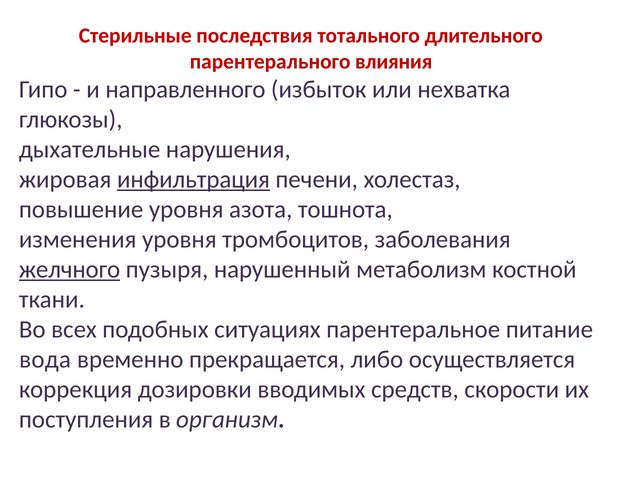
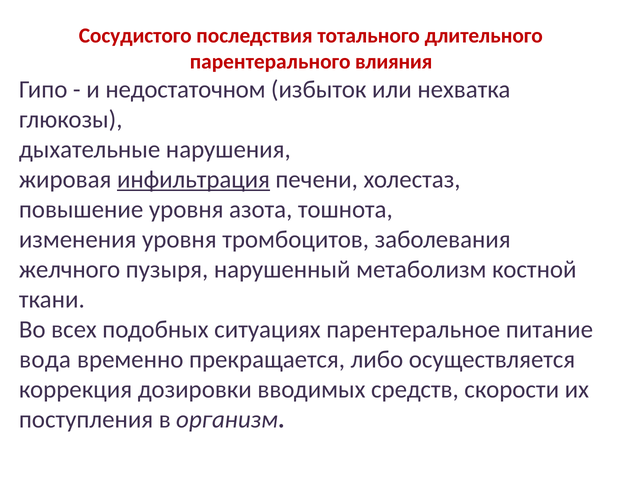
Стерильные: Стерильные -> Сосудистого (135, 36)
направленного: направленного -> недостаточном (185, 90)
желчного underline: present -> none (70, 269)
